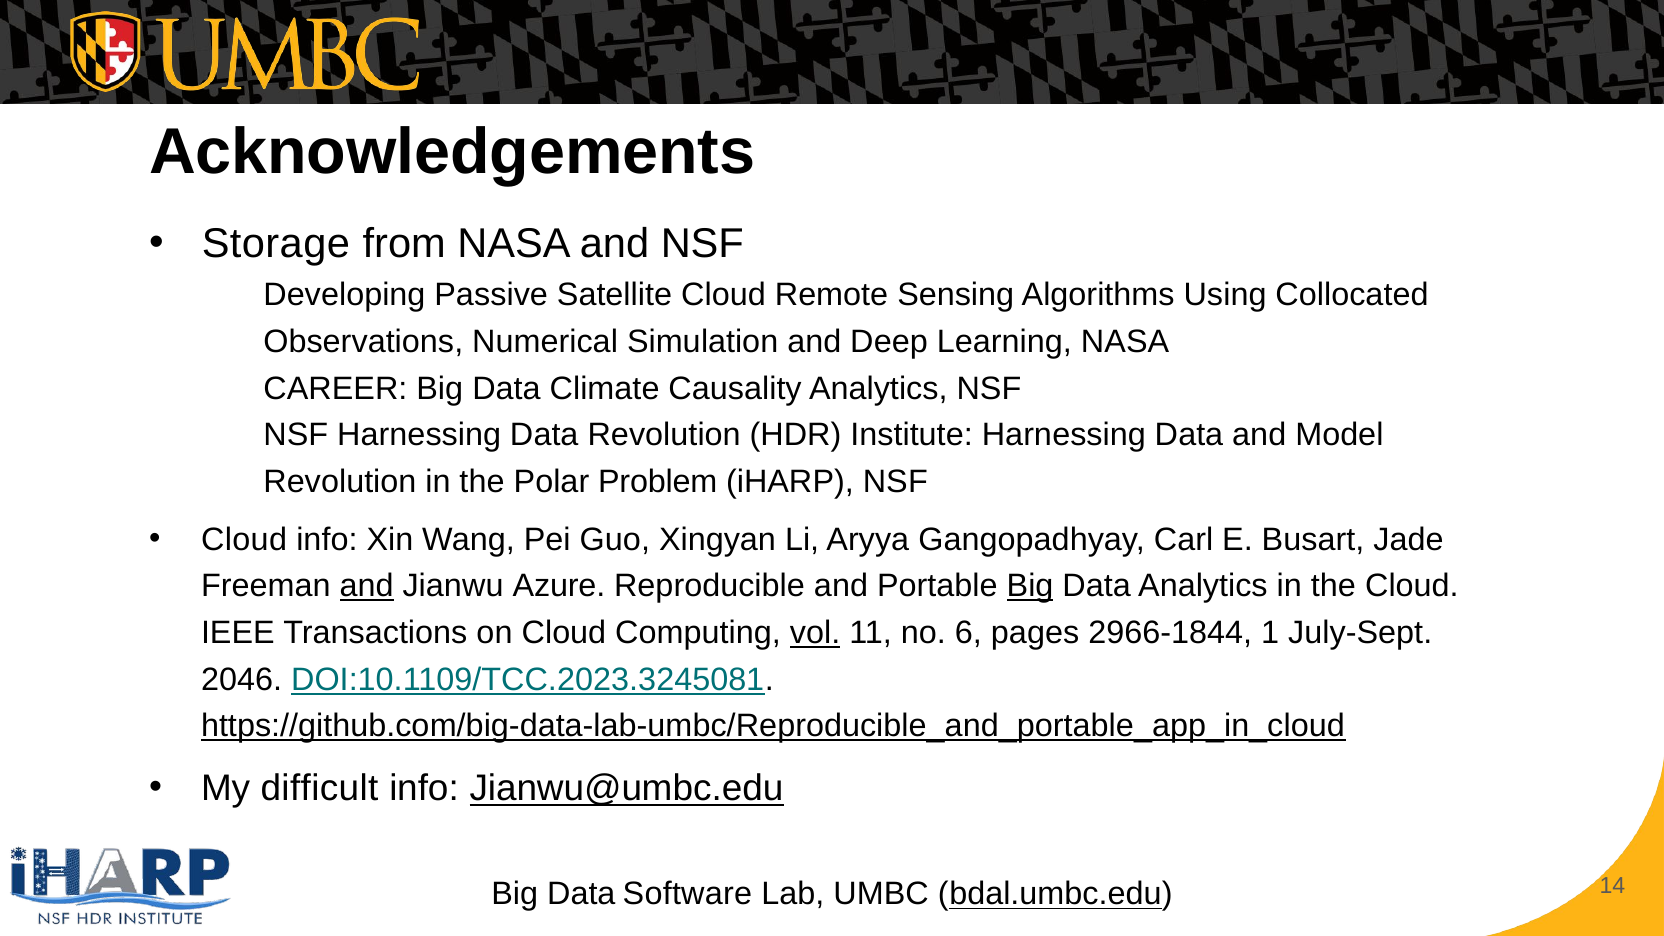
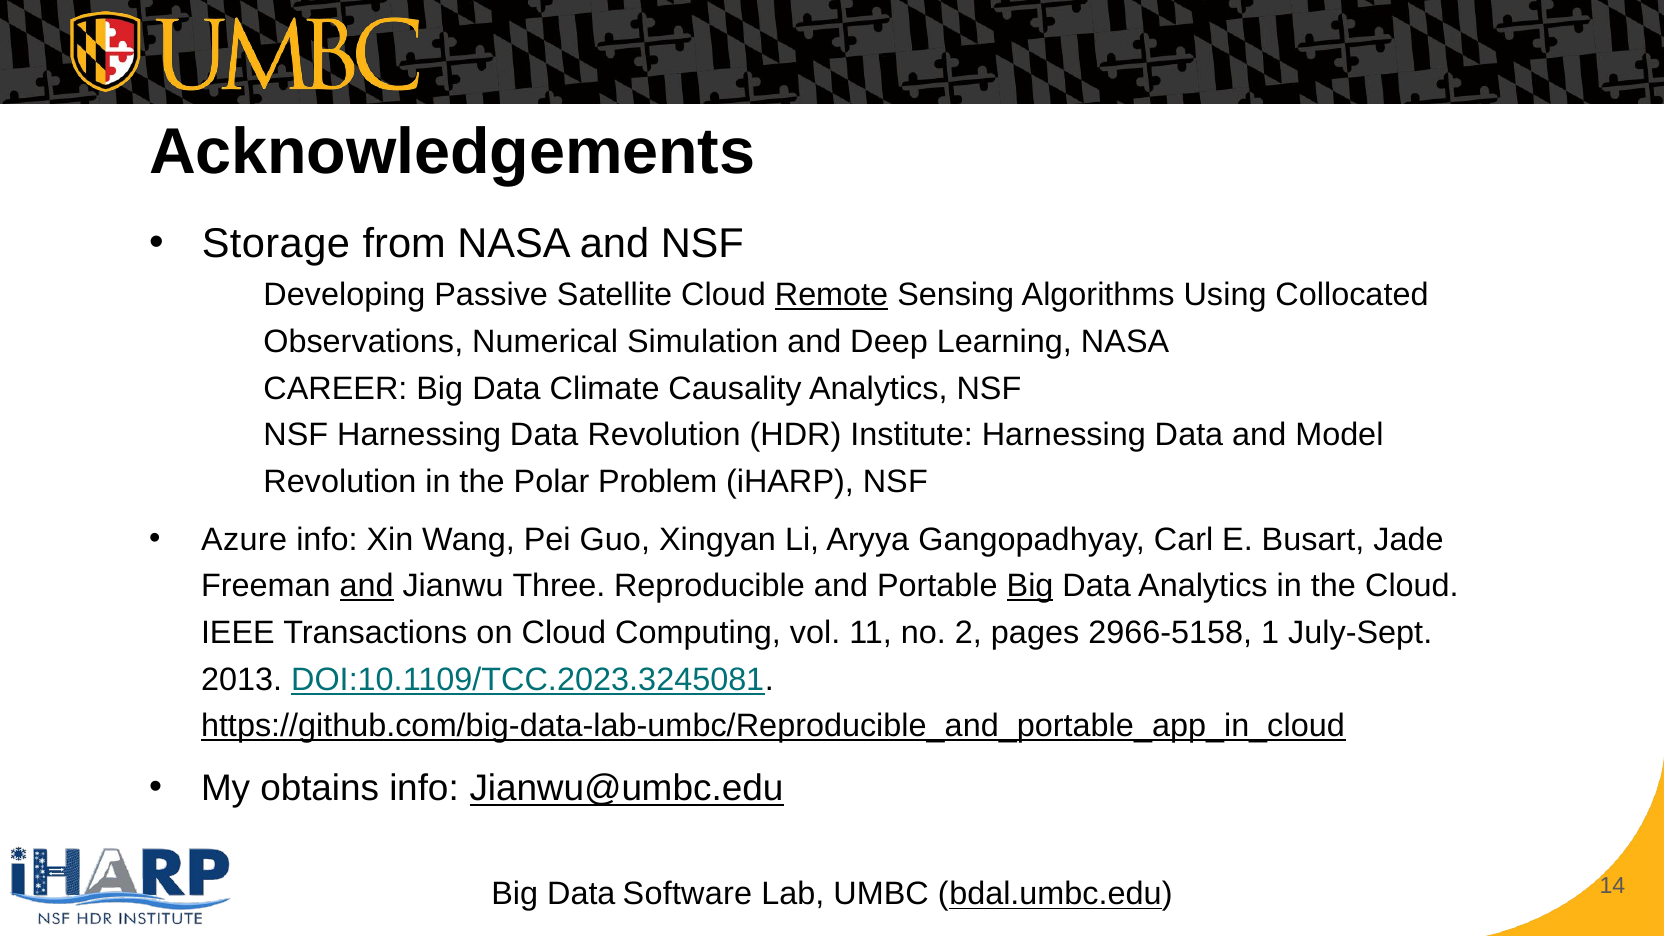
Remote underline: none -> present (832, 295)
Cloud: Cloud -> Azure (244, 540)
Azure: Azure -> Three (559, 586)
vol underline: present -> none (815, 633)
6: 6 -> 2 (968, 633)
2966-1844: 2966-1844 -> 2966-5158 (1170, 633)
2046: 2046 -> 2013 (242, 679)
difficult: difficult -> obtains (320, 788)
